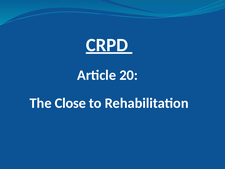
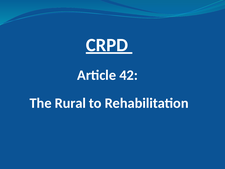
20: 20 -> 42 (129, 75)
Close: Close -> Rural (70, 103)
